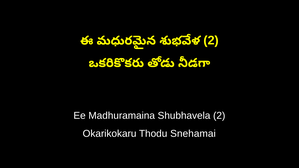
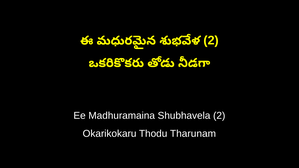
Snehamai: Snehamai -> Tharunam (193, 134)
